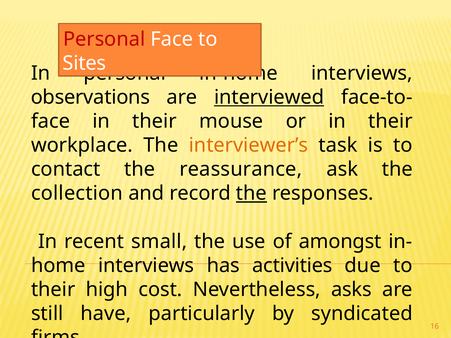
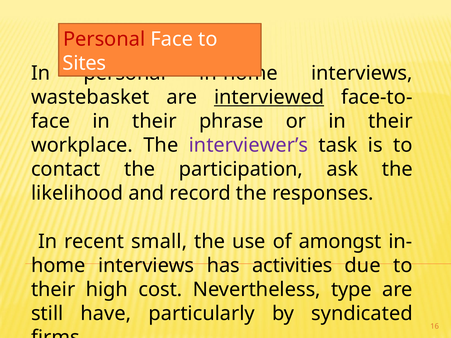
observations: observations -> wastebasket (90, 97)
mouse: mouse -> phrase (231, 121)
interviewer’s colour: orange -> purple (248, 145)
reassurance: reassurance -> participation (241, 169)
collection: collection -> likelihood (77, 193)
the underline: present -> none (251, 193)
asks: asks -> type (351, 290)
